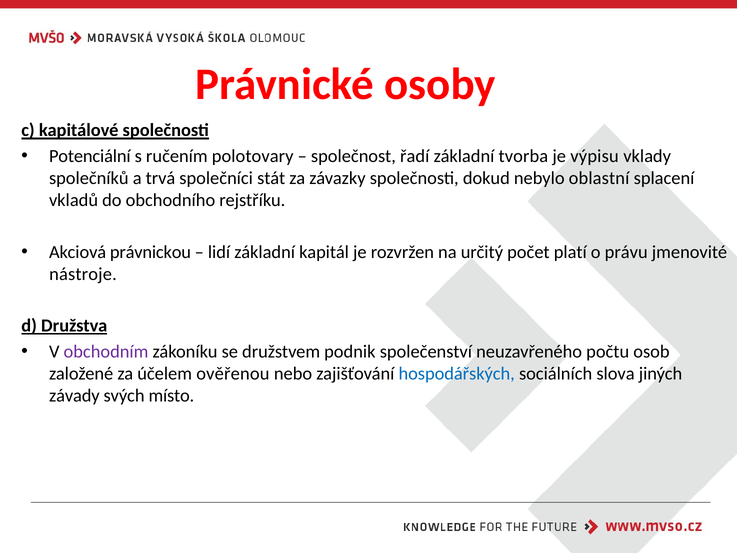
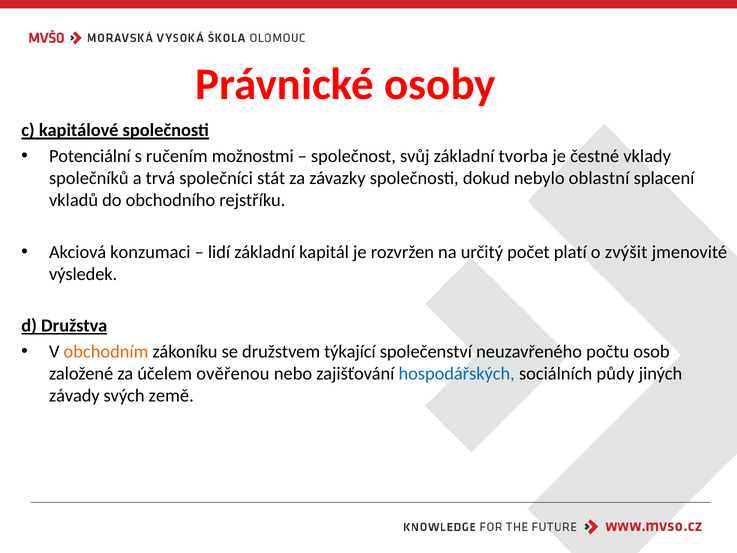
polotovary: polotovary -> možnostmi (253, 156)
řadí: řadí -> svůj (415, 156)
výpisu: výpisu -> čestné (595, 156)
právnickou: právnickou -> konzumaci (150, 252)
právu: právu -> zvýšit (626, 252)
nástroje: nástroje -> výsledek (83, 274)
obchodním colour: purple -> orange (106, 351)
podnik: podnik -> týkající (350, 351)
slova: slova -> půdy (615, 374)
místo: místo -> země (171, 396)
